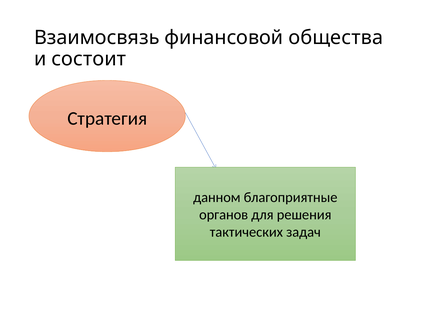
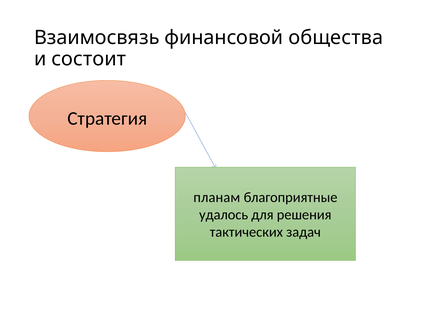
данном: данном -> планам (217, 198)
органов: органов -> удалось (224, 215)
